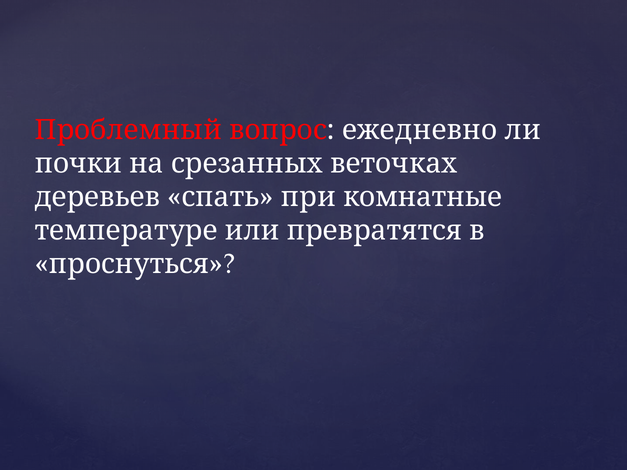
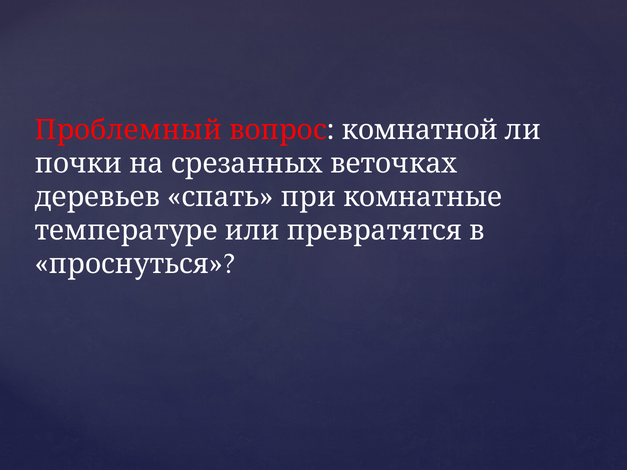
ежедневно: ежедневно -> комнатной (420, 130)
